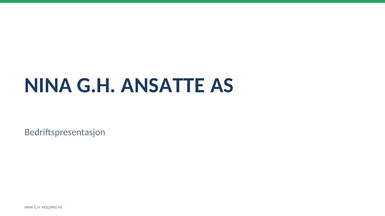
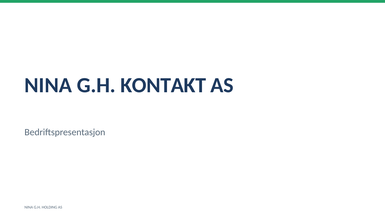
ANSATTE: ANSATTE -> KONTAKT (163, 85)
